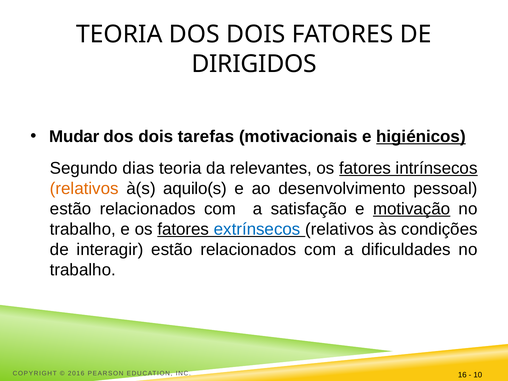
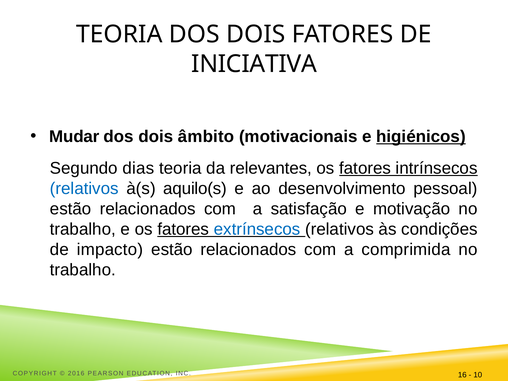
DIRIGIDOS: DIRIGIDOS -> INICIATIVA (254, 64)
tarefas: tarefas -> âmbito (206, 137)
relativos colour: orange -> blue (84, 189)
motivação underline: present -> none (412, 209)
interagir: interagir -> impacto (110, 249)
dificuldades: dificuldades -> comprimida (406, 249)
